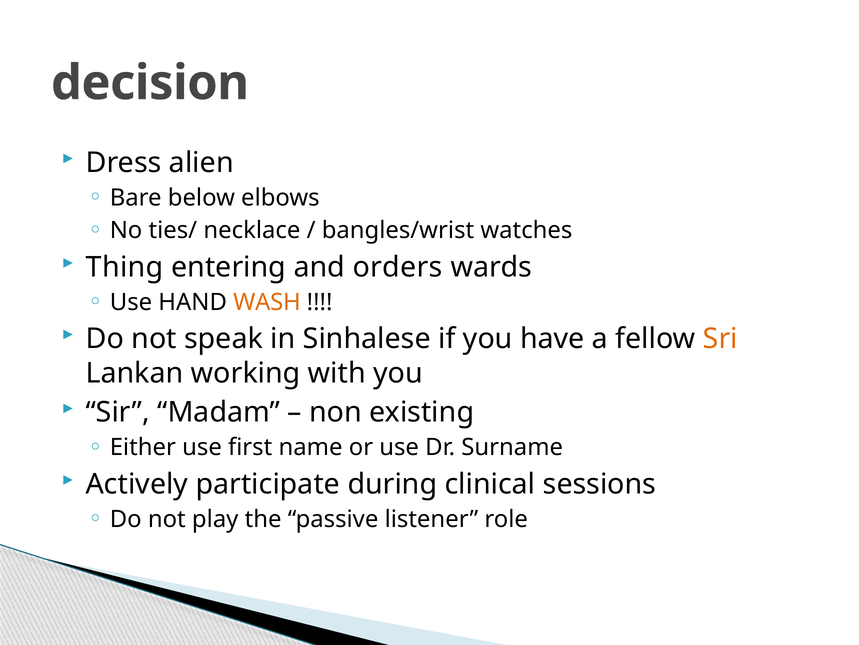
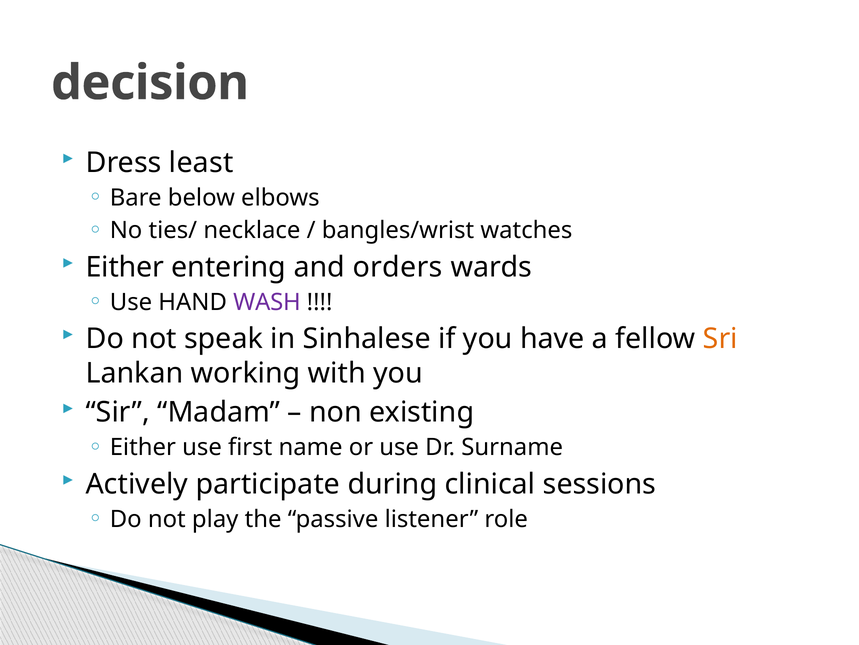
alien: alien -> least (201, 163)
Thing: Thing -> Either (125, 267)
WASH colour: orange -> purple (267, 302)
